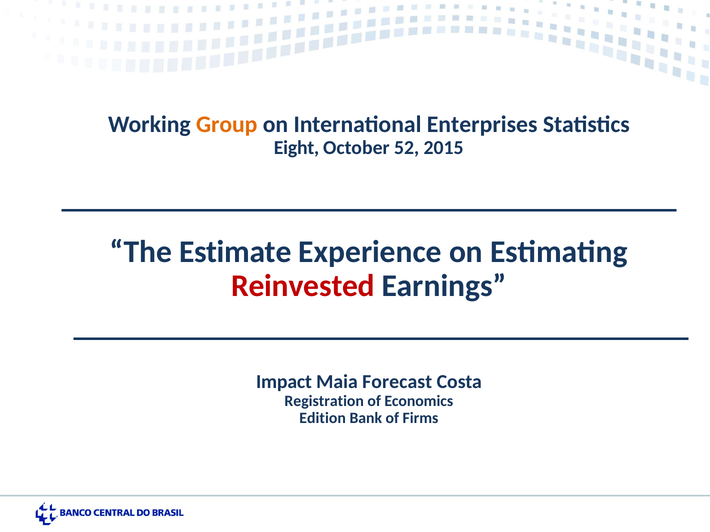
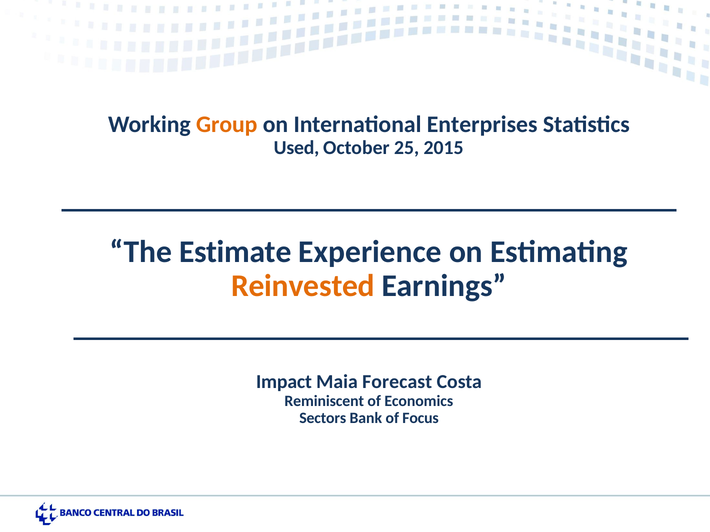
Eight: Eight -> Used (296, 148)
52: 52 -> 25 (407, 148)
Reinvested colour: red -> orange (303, 286)
Registration: Registration -> Reminiscent (324, 401)
Edition: Edition -> Sectors (323, 418)
Firms: Firms -> Focus (421, 418)
